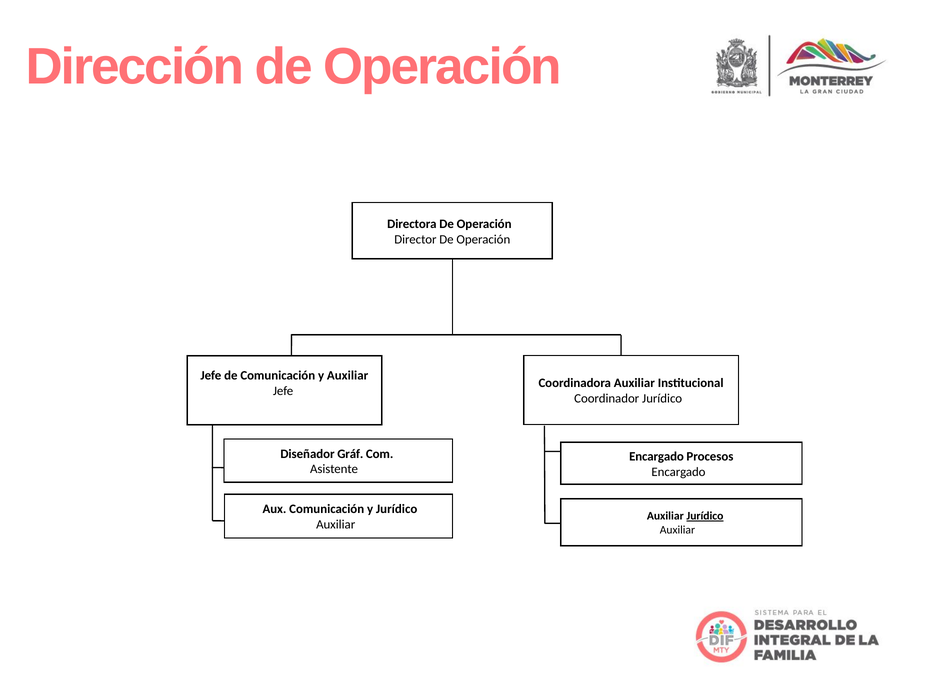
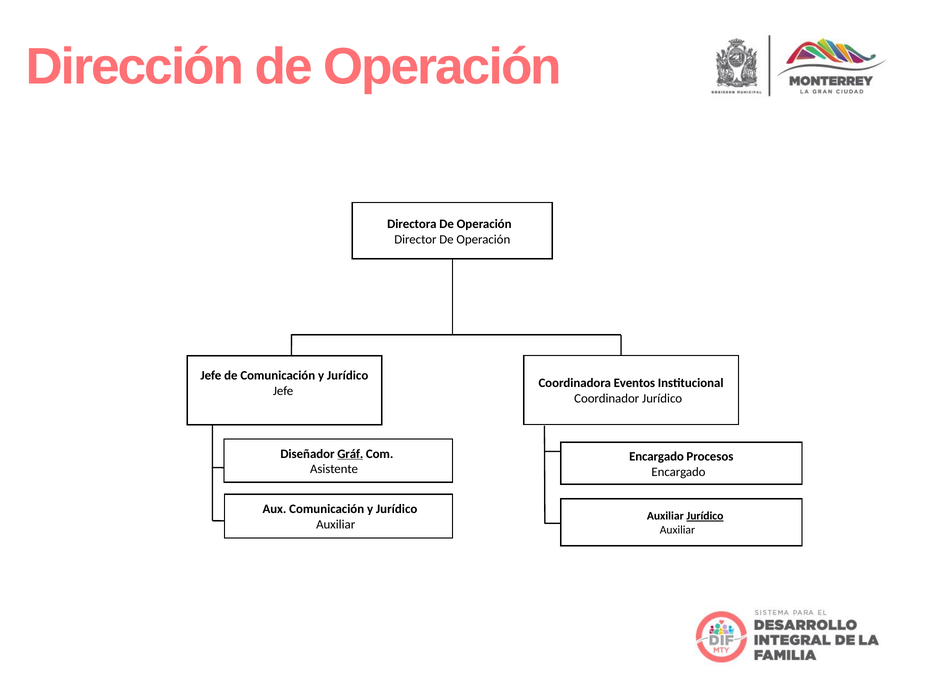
de Comunicación y Auxiliar: Auxiliar -> Jurídico (348, 376)
Coordinadora Auxiliar: Auxiliar -> Eventos (634, 384)
Gráf underline: none -> present (350, 454)
